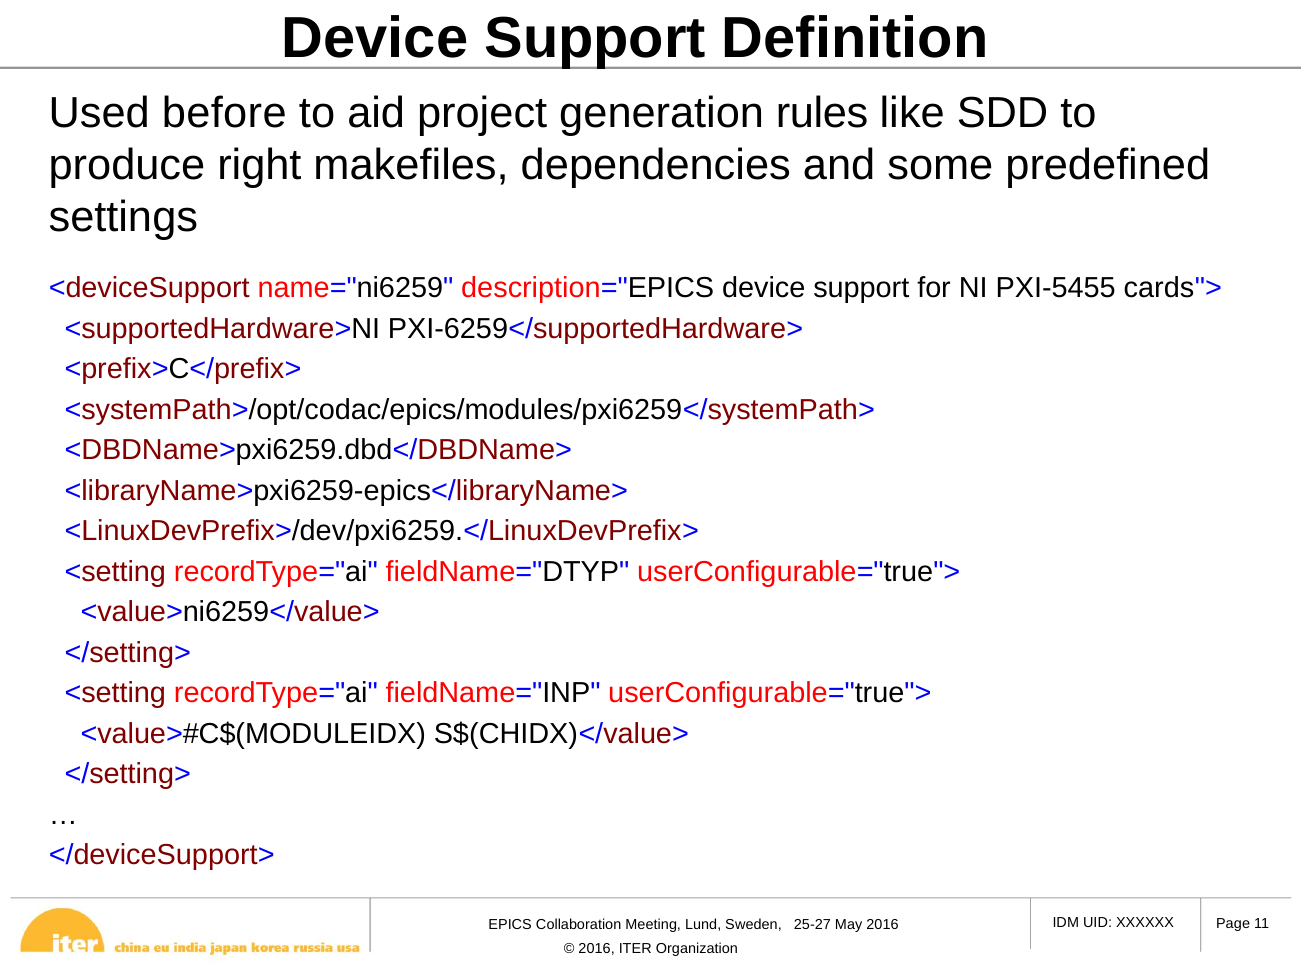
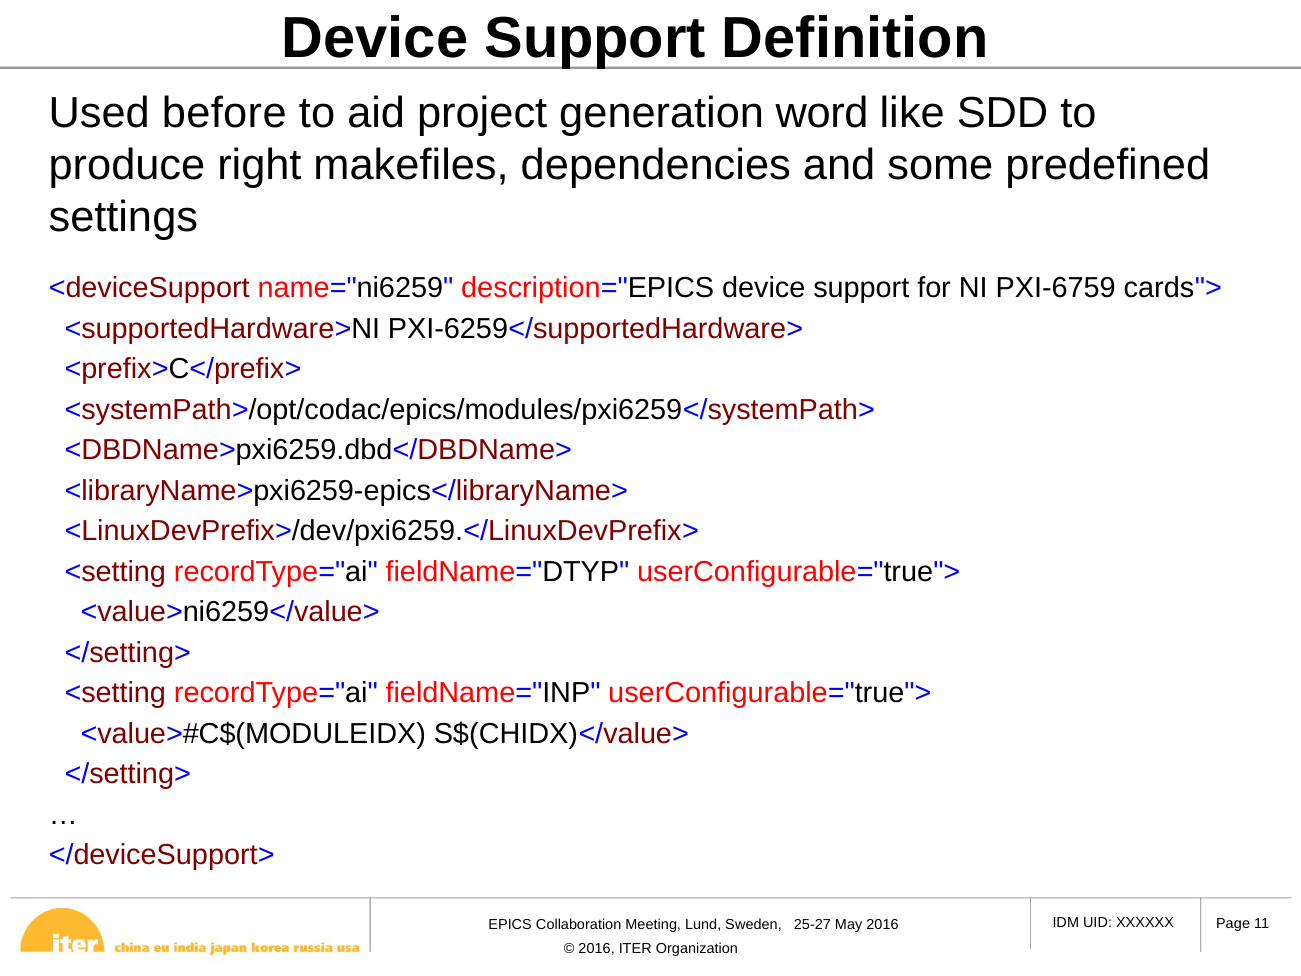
rules: rules -> word (822, 113)
PXI-5455: PXI-5455 -> PXI-6759 (1056, 288)
